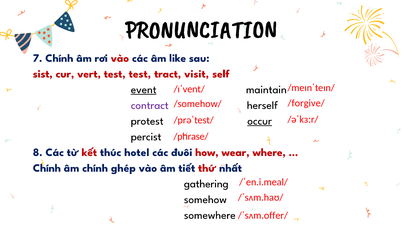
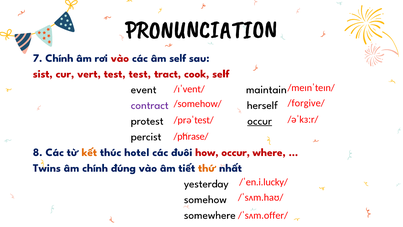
âm like: like -> self (178, 58)
visit: visit -> cook (197, 74)
event underline: present -> none (144, 89)
kết colour: red -> orange (89, 152)
how wear: wear -> occur (236, 152)
Chính: Chính -> Twins (47, 168)
ghép: ghép -> đúng (123, 168)
thứ colour: red -> orange (207, 168)
/ˈen.i.meal/: /ˈen.i.meal/ -> /ˈen.i.lucky/ (264, 182)
gathering: gathering -> yesterday (206, 183)
